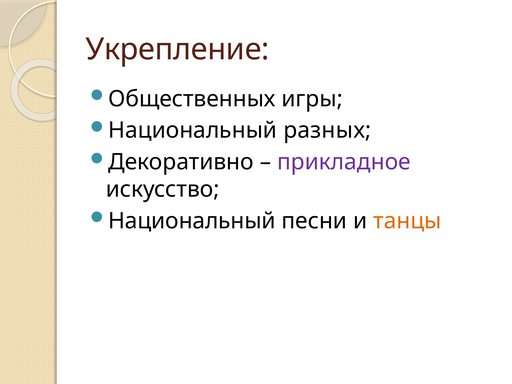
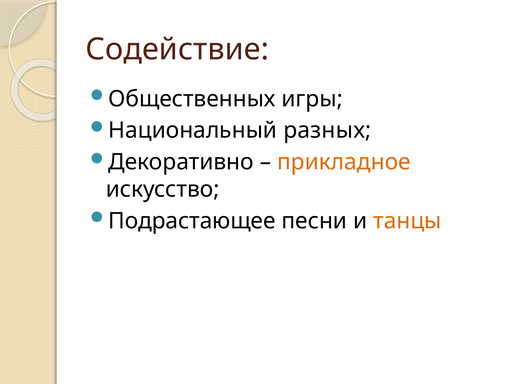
Укрепление: Укрепление -> Содействие (177, 50)
прикладное colour: purple -> orange (344, 162)
Национальный: Национальный -> Подрастающее (192, 221)
